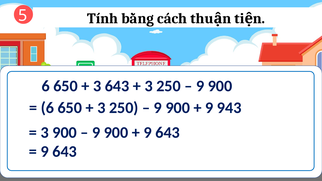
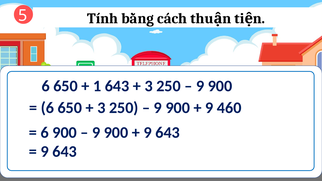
3: 3 -> 1 (97, 86)
943: 943 -> 460 (229, 108)
3: 3 -> 6 (45, 133)
